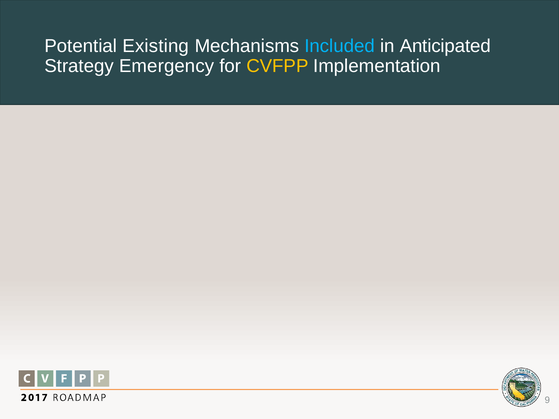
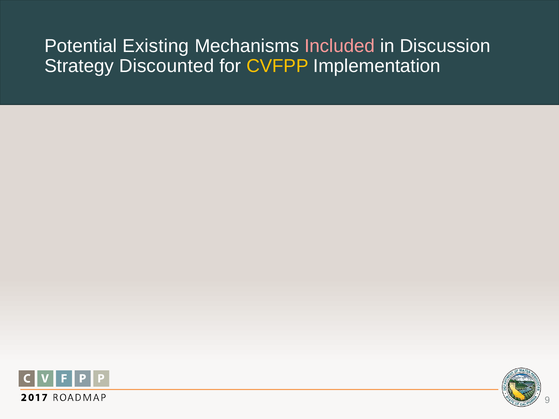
Included colour: light blue -> pink (340, 46)
Anticipated: Anticipated -> Discussion (445, 46)
Emergency: Emergency -> Discounted (167, 66)
